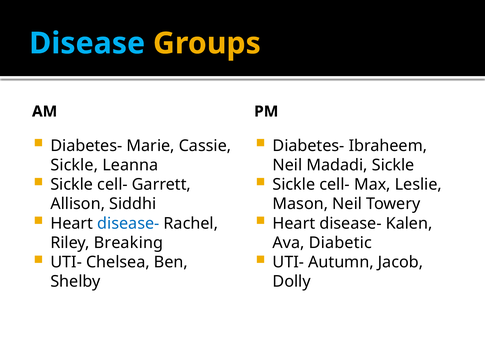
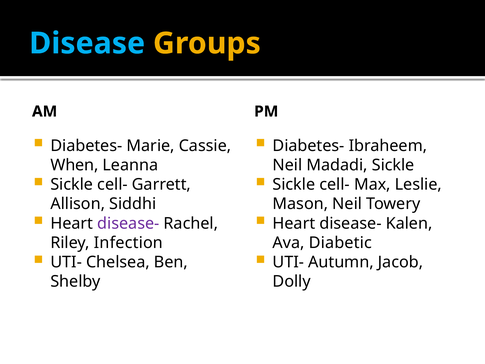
Sickle: Sickle -> When (74, 165)
disease- colour: blue -> purple (128, 223)
Breaking: Breaking -> Infection (128, 243)
